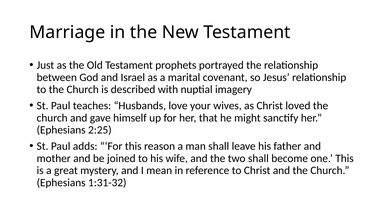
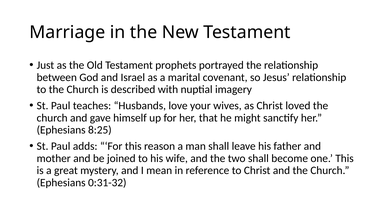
2:25: 2:25 -> 8:25 (100, 130)
1:31-32: 1:31-32 -> 0:31-32 (107, 183)
